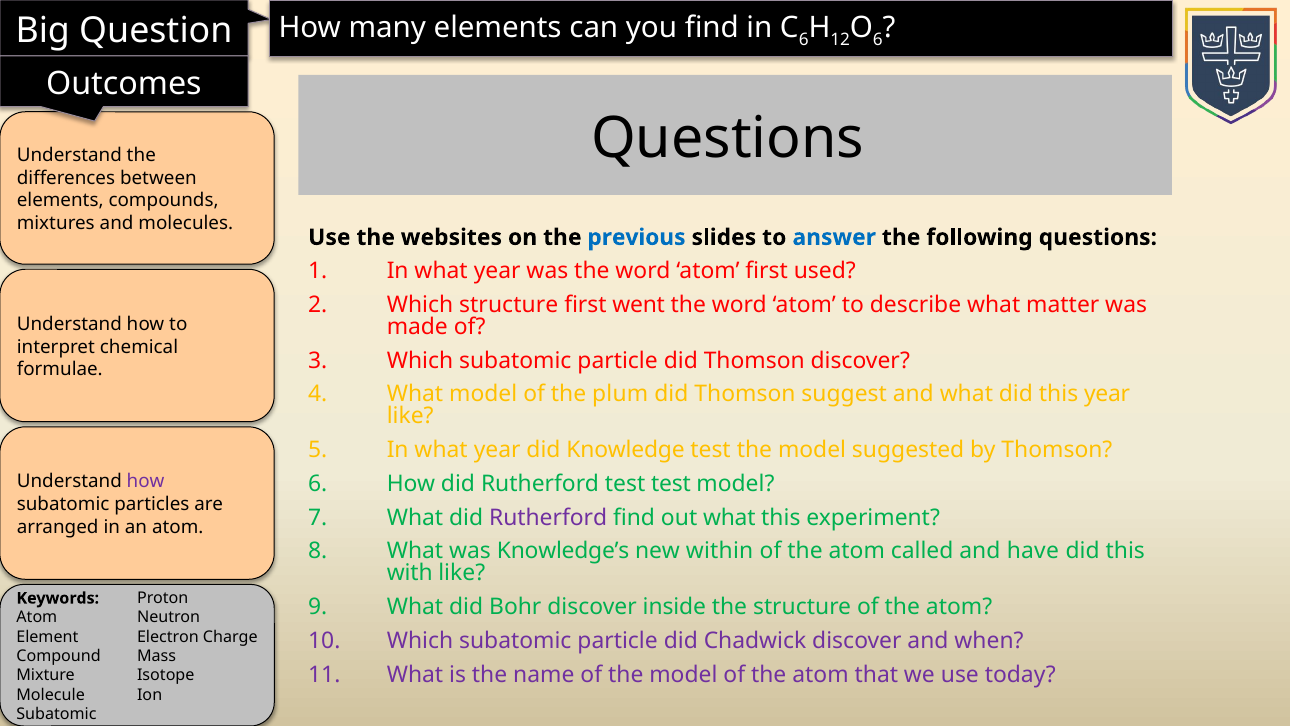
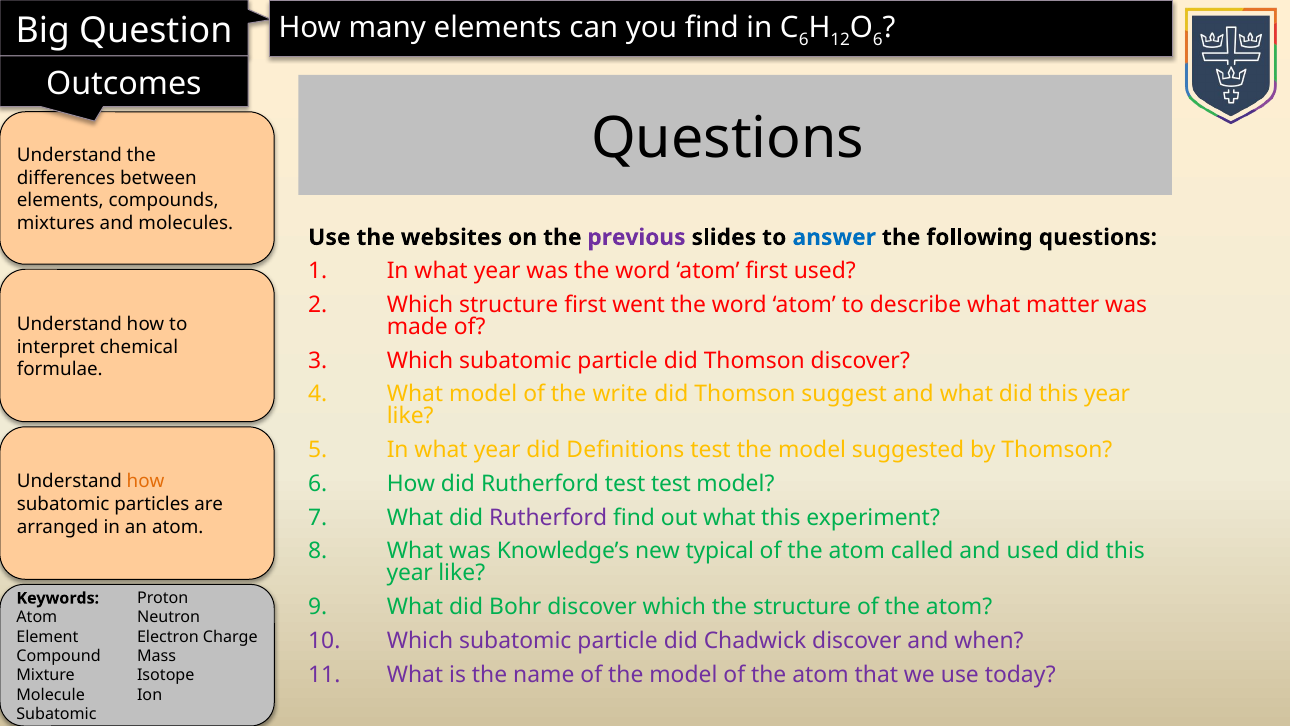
previous colour: blue -> purple (636, 237)
plum: plum -> write (620, 394)
Knowledge: Knowledge -> Definitions (625, 450)
how colour: purple -> orange (146, 481)
within: within -> typical (720, 551)
and have: have -> used (1033, 551)
with: with -> year (410, 573)
discover inside: inside -> which (674, 607)
